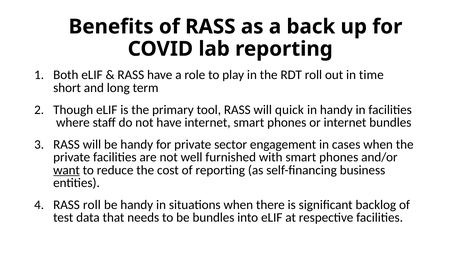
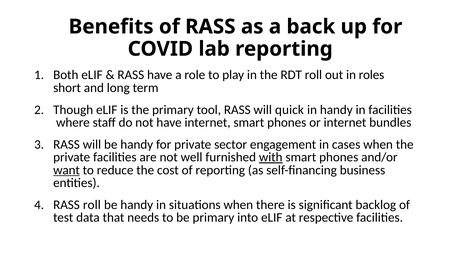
time: time -> roles (371, 75)
with underline: none -> present (271, 157)
be bundles: bundles -> primary (213, 217)
